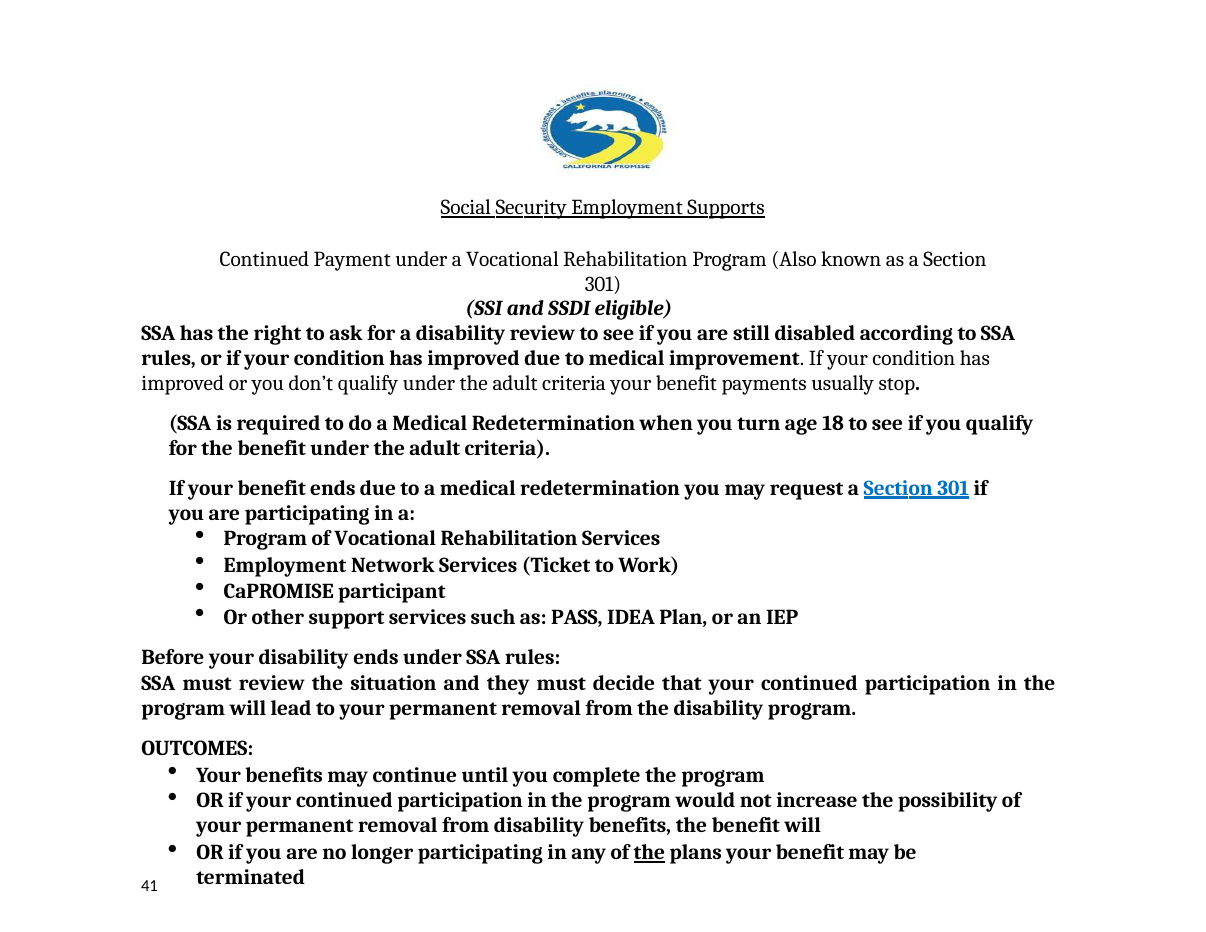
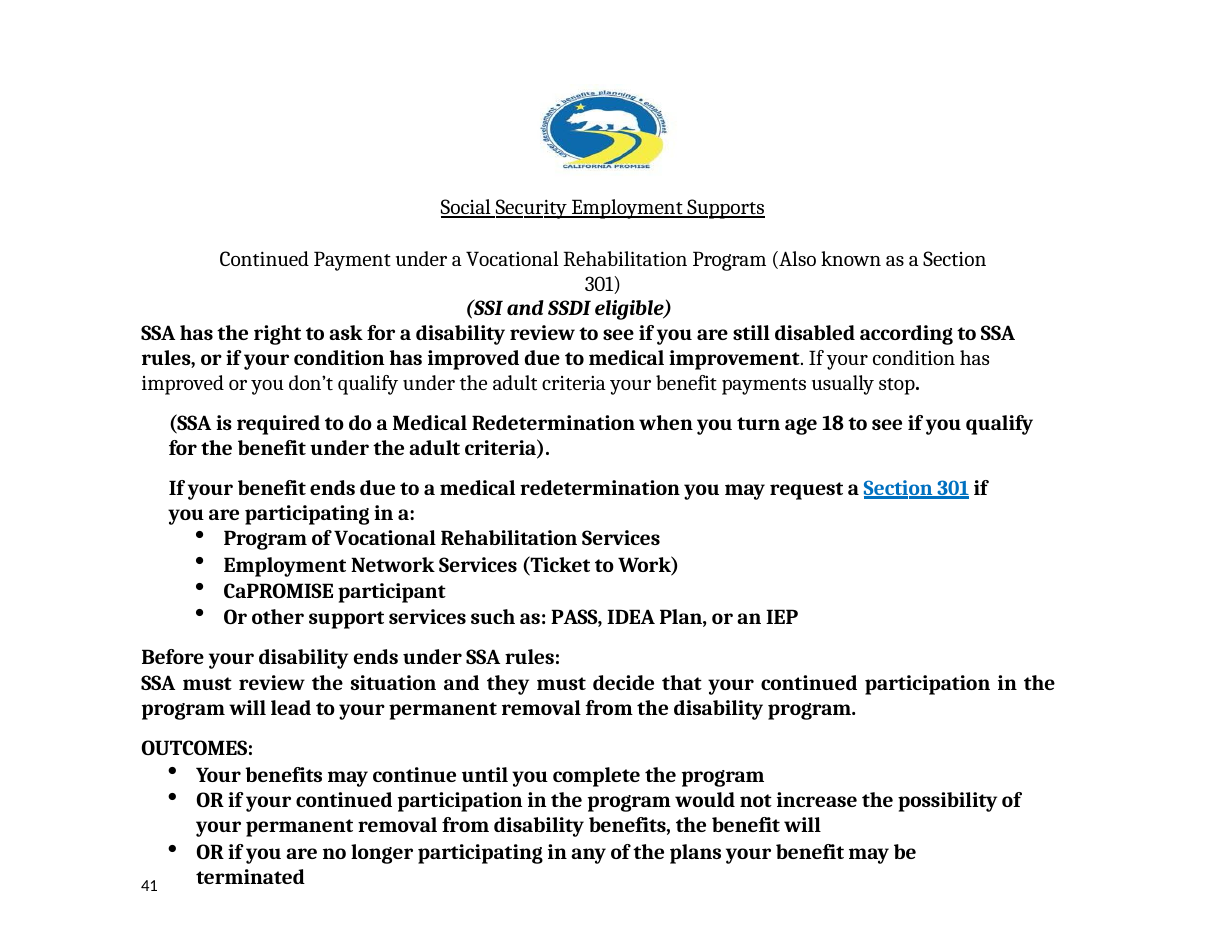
the underline: present -> none (649, 853)
